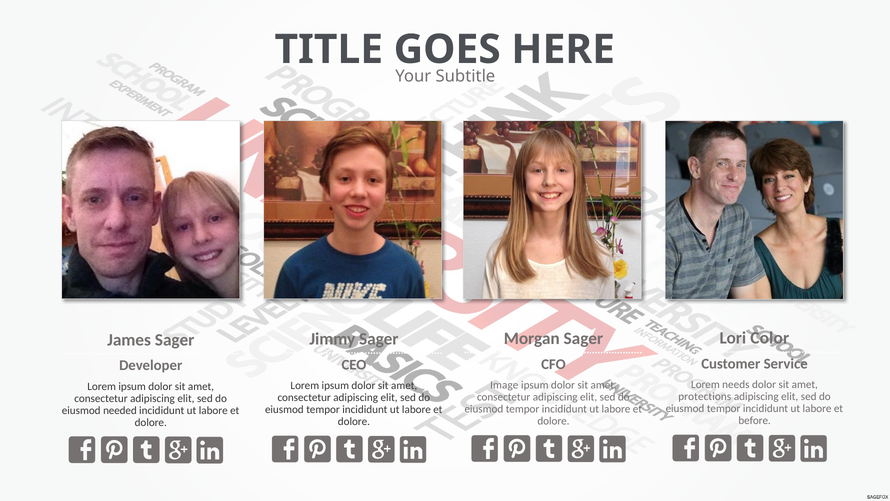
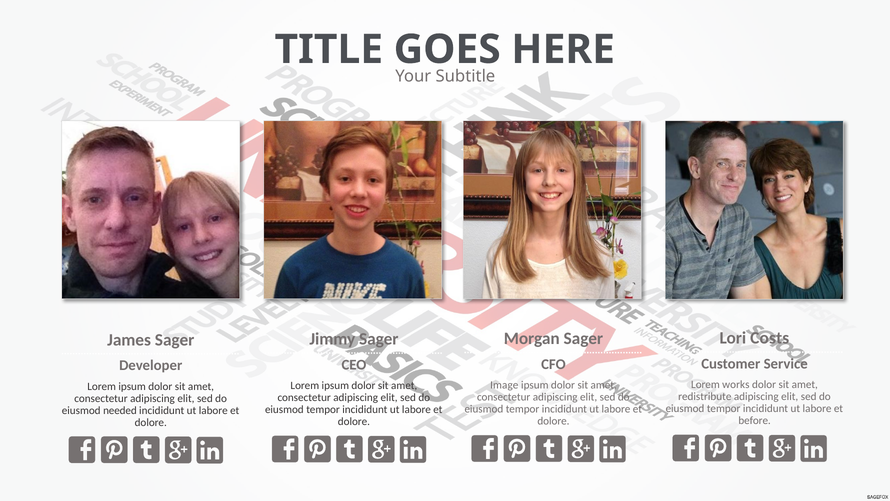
Color: Color -> Costs (770, 338)
needs: needs -> works (736, 384)
protections: protections -> redistribute (705, 396)
